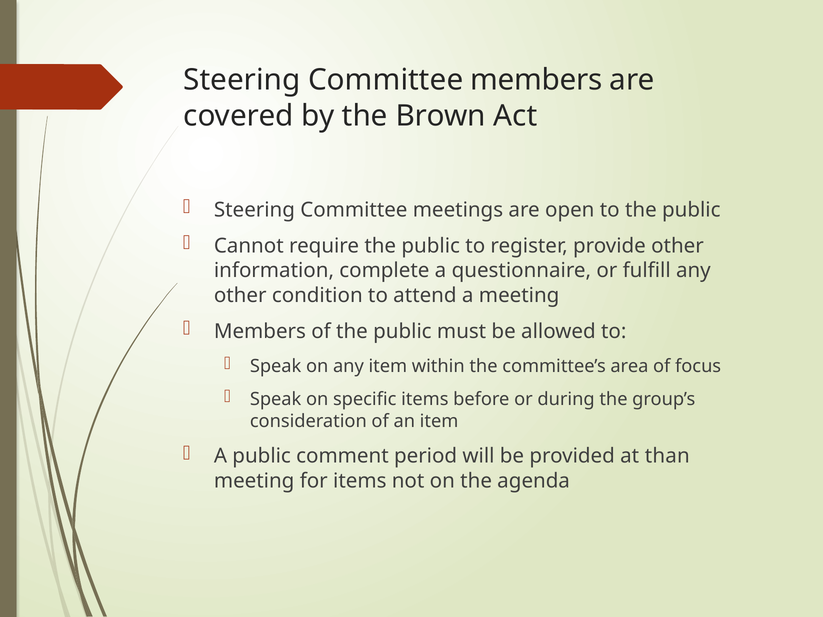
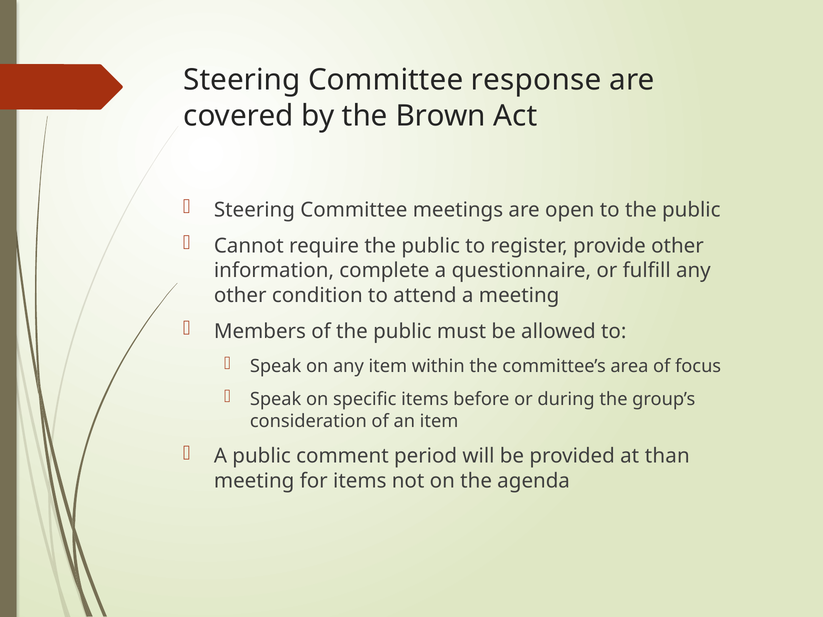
Committee members: members -> response (536, 80)
